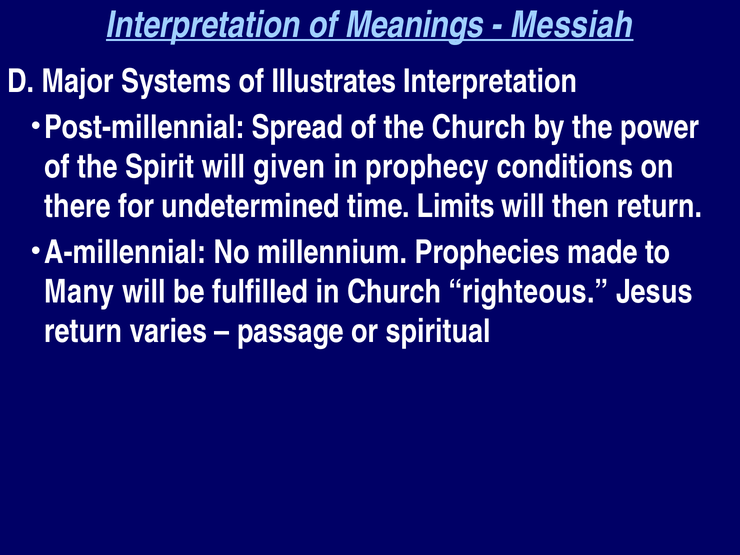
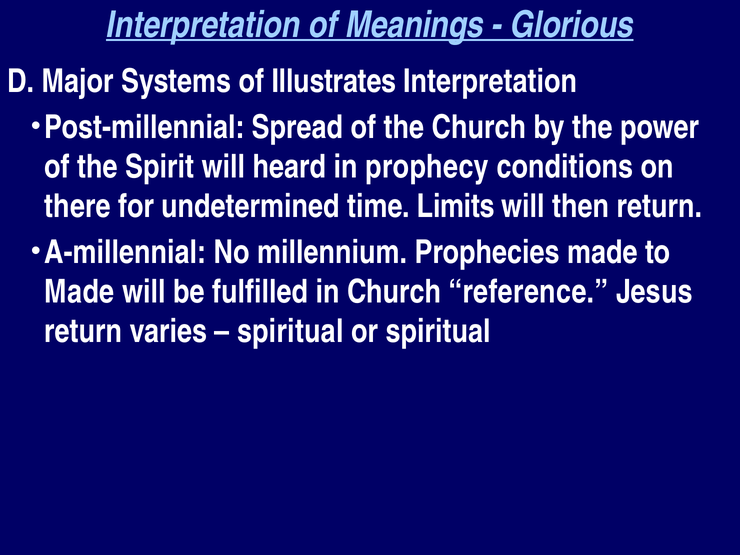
Messiah: Messiah -> Glorious (572, 25)
given: given -> heard (289, 167)
Many: Many -> Made (79, 292)
righteous: righteous -> reference (528, 292)
passage: passage -> spiritual (290, 331)
